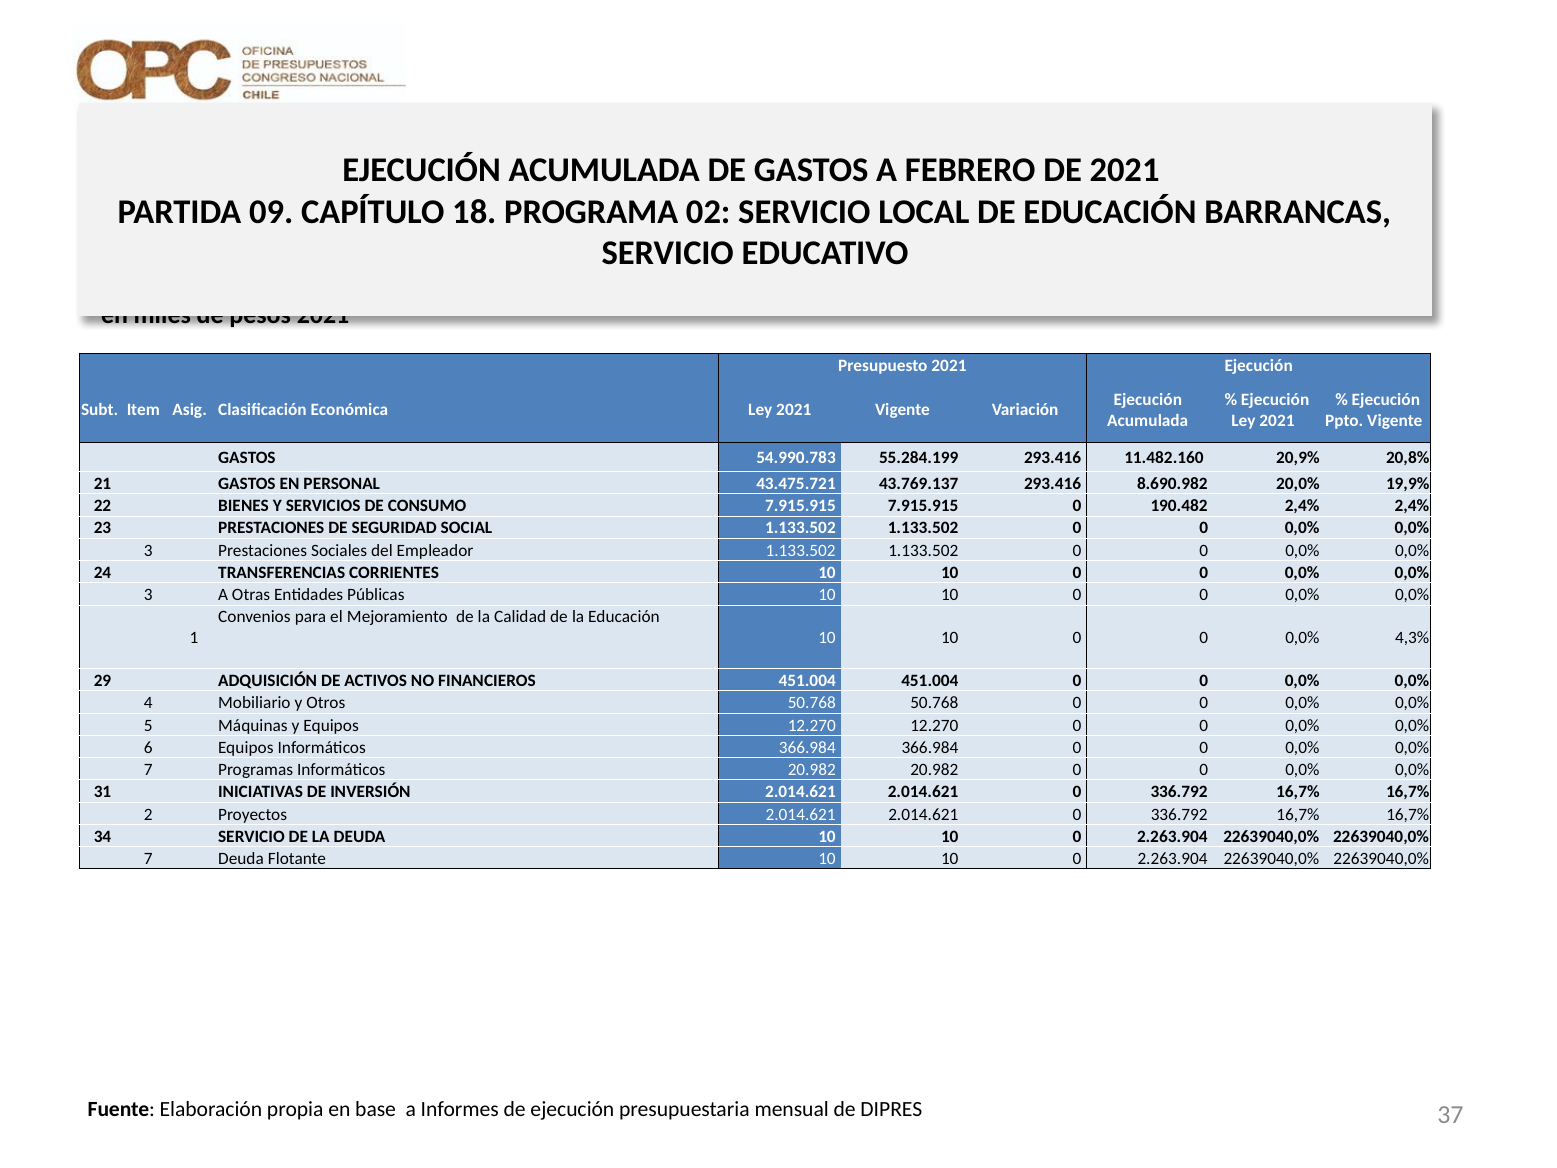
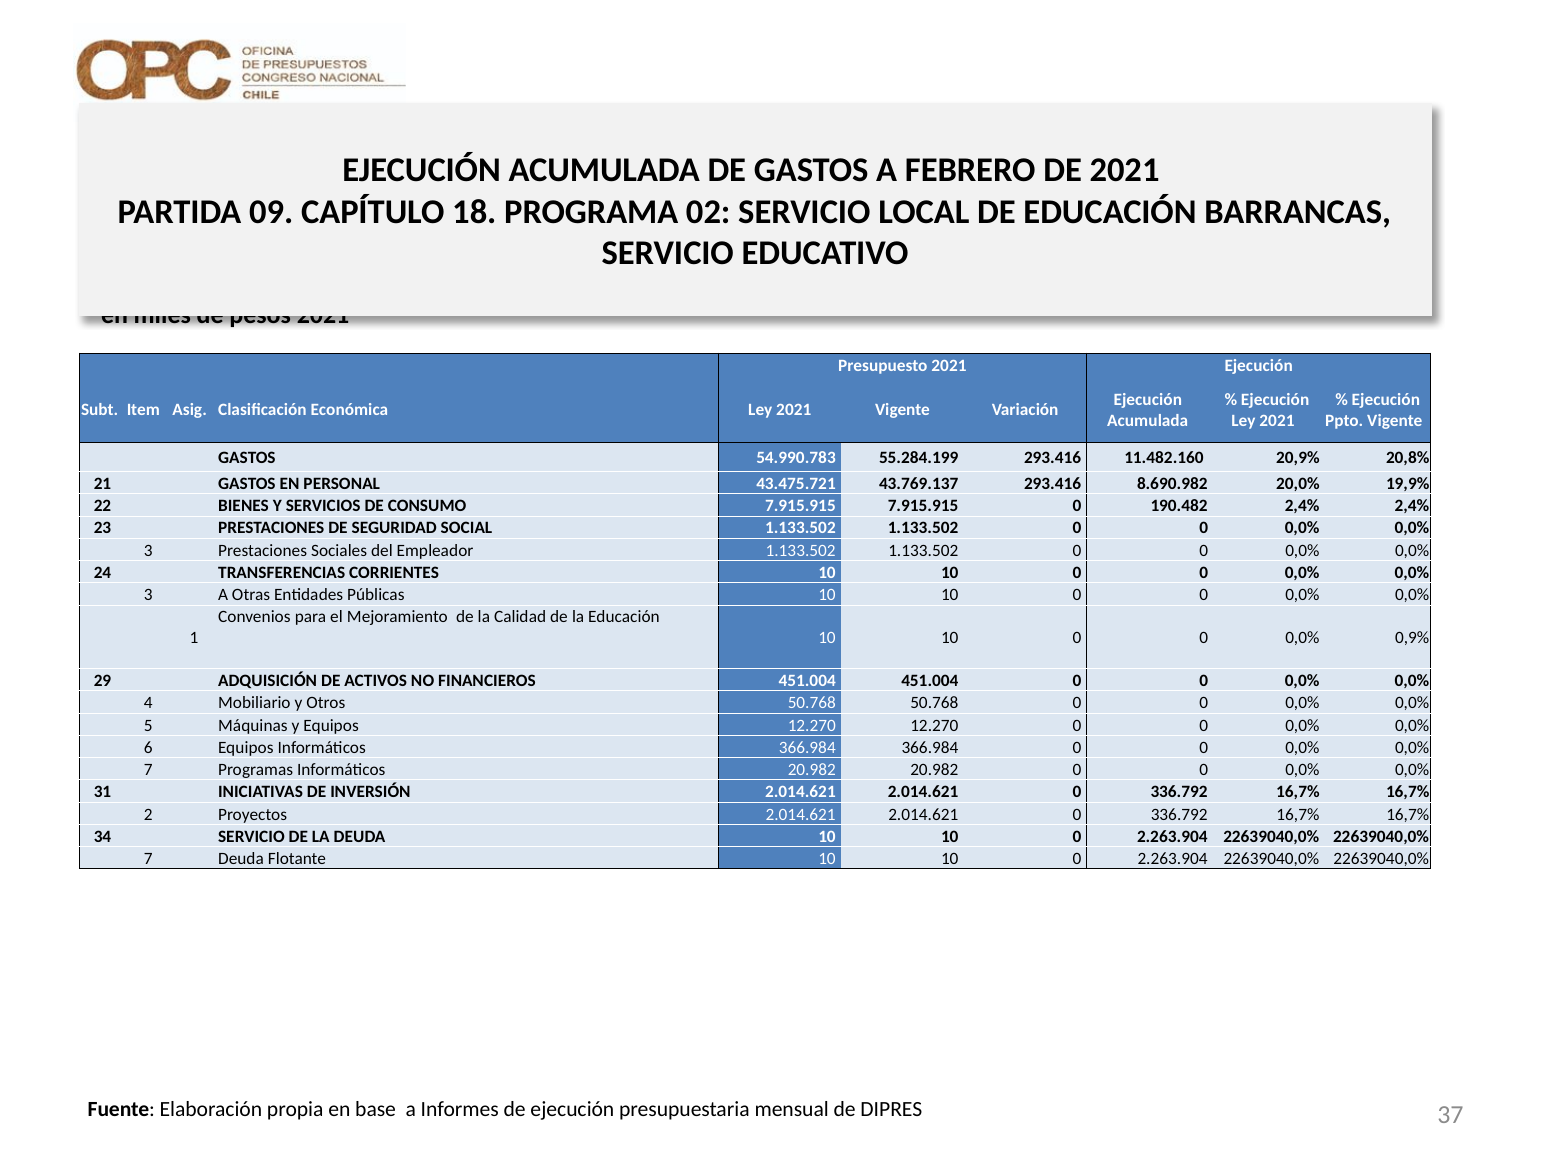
4,3%: 4,3% -> 0,9% (1412, 638)
